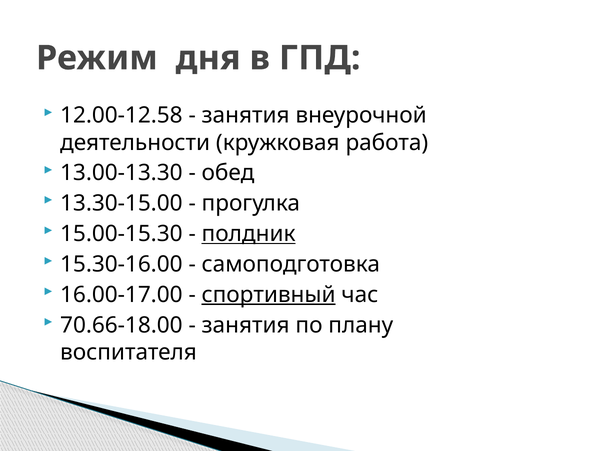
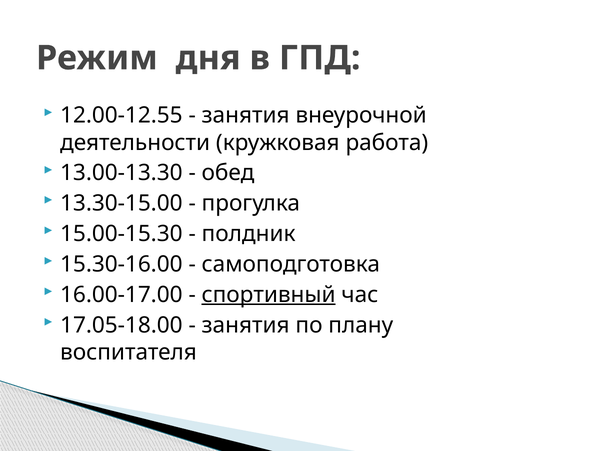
12.00-12.58: 12.00-12.58 -> 12.00-12.55 (121, 116)
полдник underline: present -> none (249, 234)
70.66-18.00: 70.66-18.00 -> 17.05-18.00 (121, 325)
